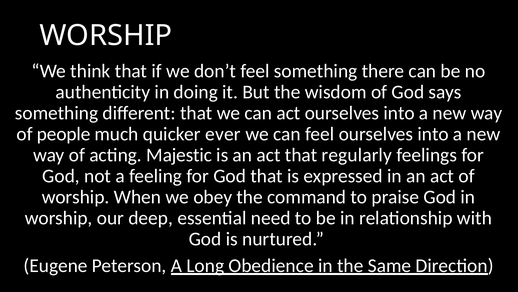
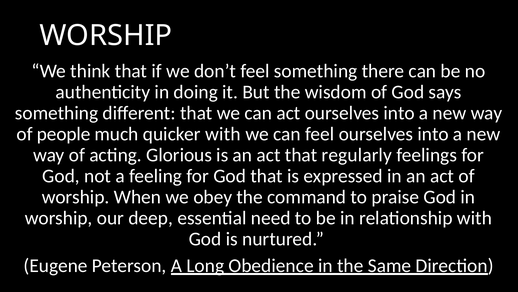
quicker ever: ever -> with (223, 134)
Majestic: Majestic -> Glorious (179, 155)
